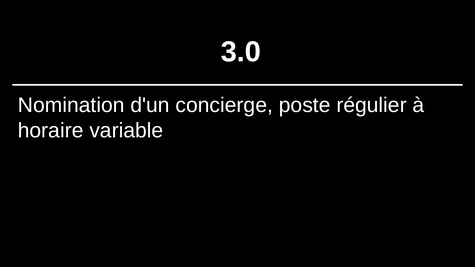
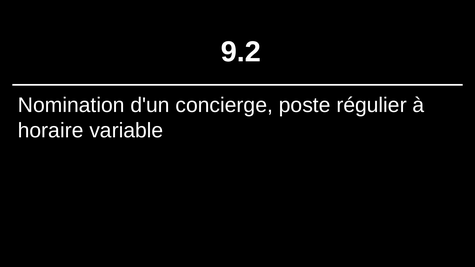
3.0: 3.0 -> 9.2 (241, 52)
